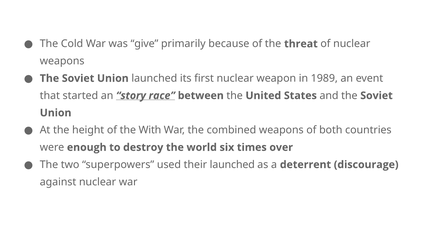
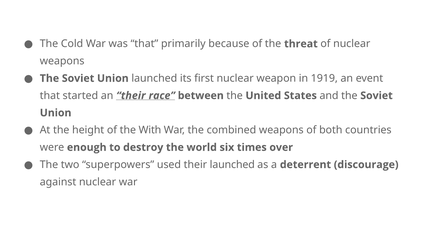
was give: give -> that (144, 44)
1989: 1989 -> 1919 (324, 78)
an story: story -> their (131, 96)
